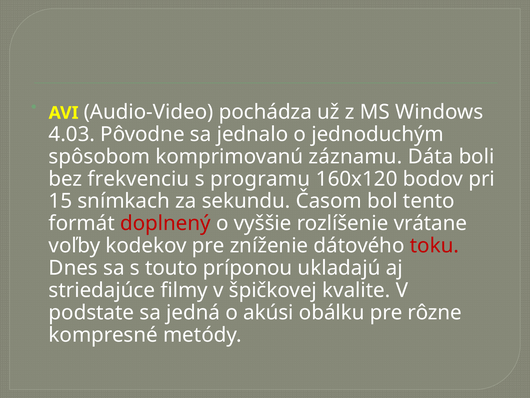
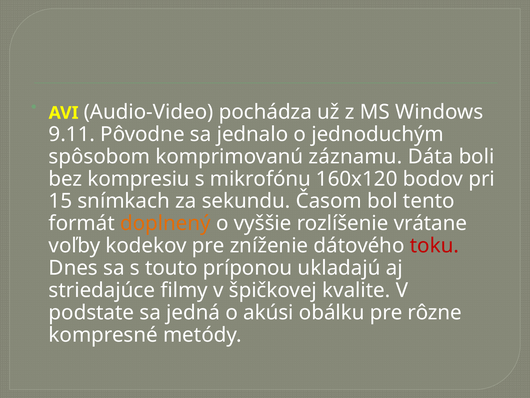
4.03: 4.03 -> 9.11 (72, 134)
frekvenciu: frekvenciu -> kompresiu (139, 179)
programu: programu -> mikrofónu (260, 179)
doplnený colour: red -> orange (165, 223)
